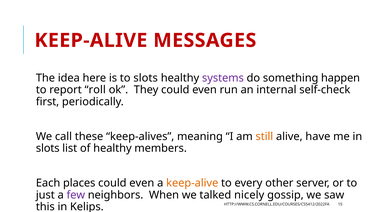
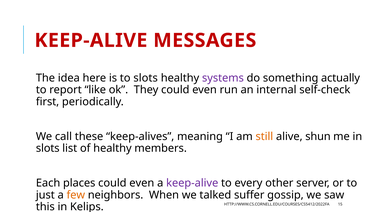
happen: happen -> actually (340, 78)
roll: roll -> like (95, 90)
have: have -> shun (318, 136)
keep-alive colour: orange -> purple (192, 183)
few colour: purple -> orange (76, 195)
nicely: nicely -> suffer (249, 195)
